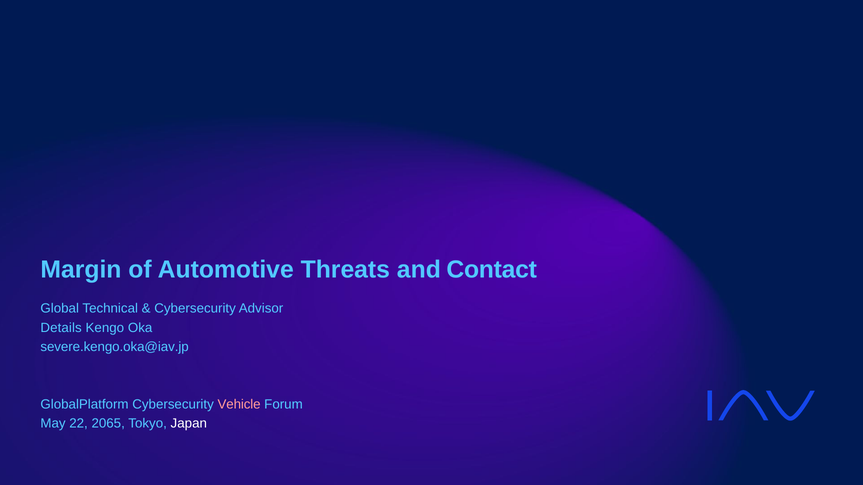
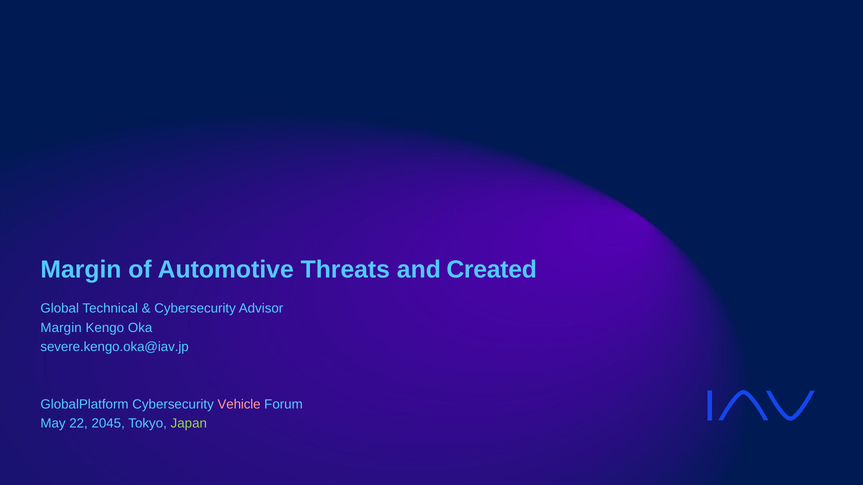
Contact: Contact -> Created (492, 270)
Details: Details -> Margin (61, 328)
2065: 2065 -> 2045 (108, 424)
Japan colour: white -> light green (189, 424)
